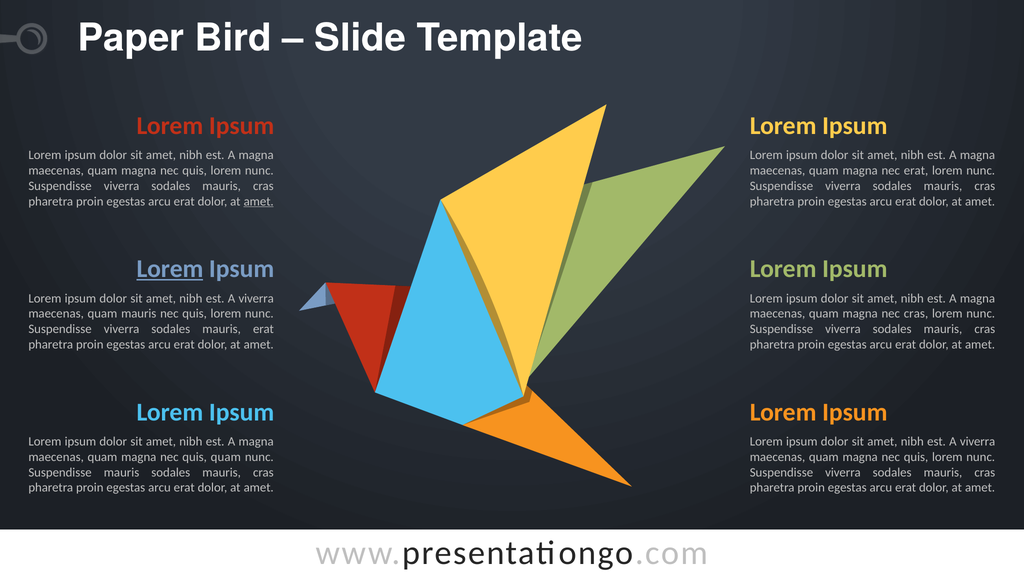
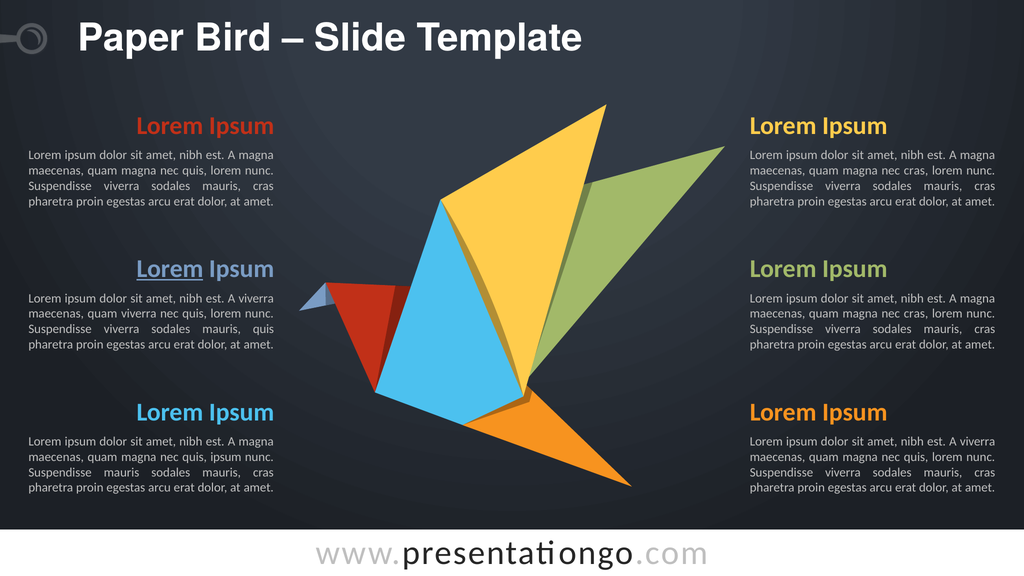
erat: erat -> cras (916, 171)
amet underline: present -> none (259, 201)
quam mauris: mauris -> viverra (139, 314)
mauris erat: erat -> quis (263, 329)
quis quam: quam -> ipsum (226, 457)
